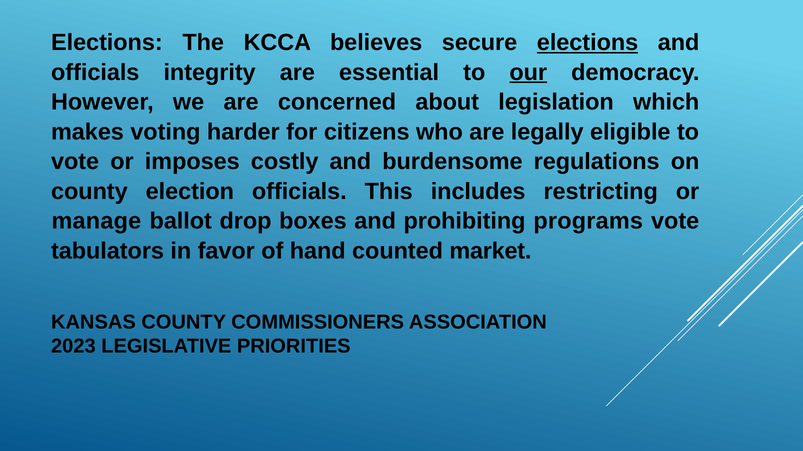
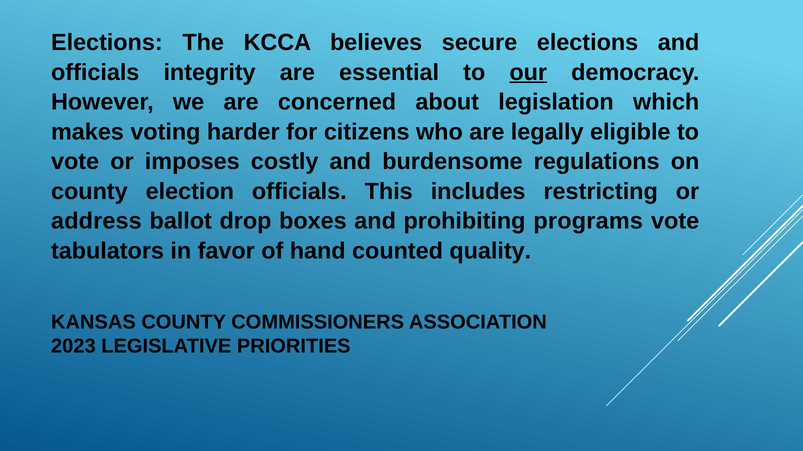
elections underline: present -> none (588, 43)
manage: manage -> address (96, 221)
market: market -> quality (490, 251)
